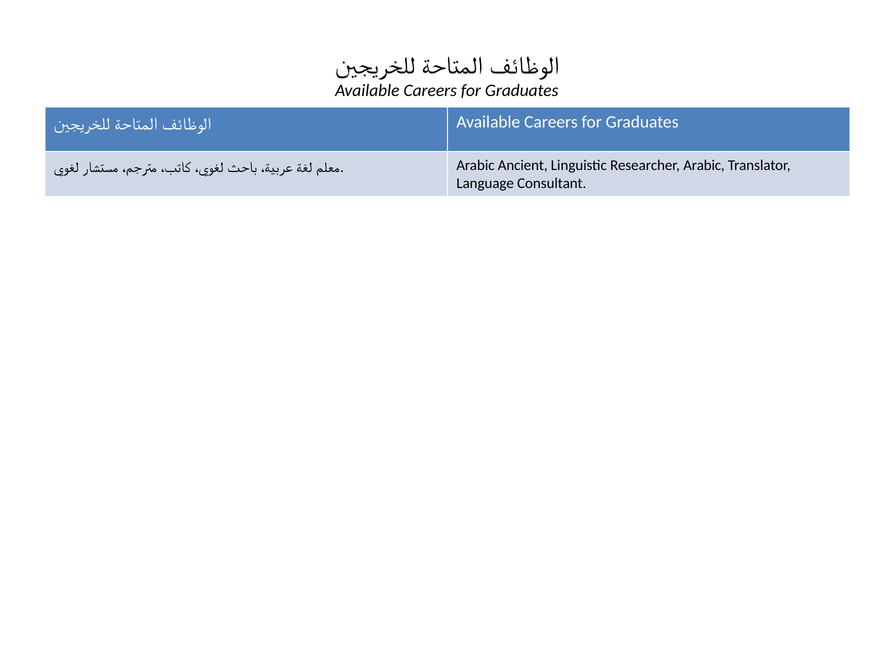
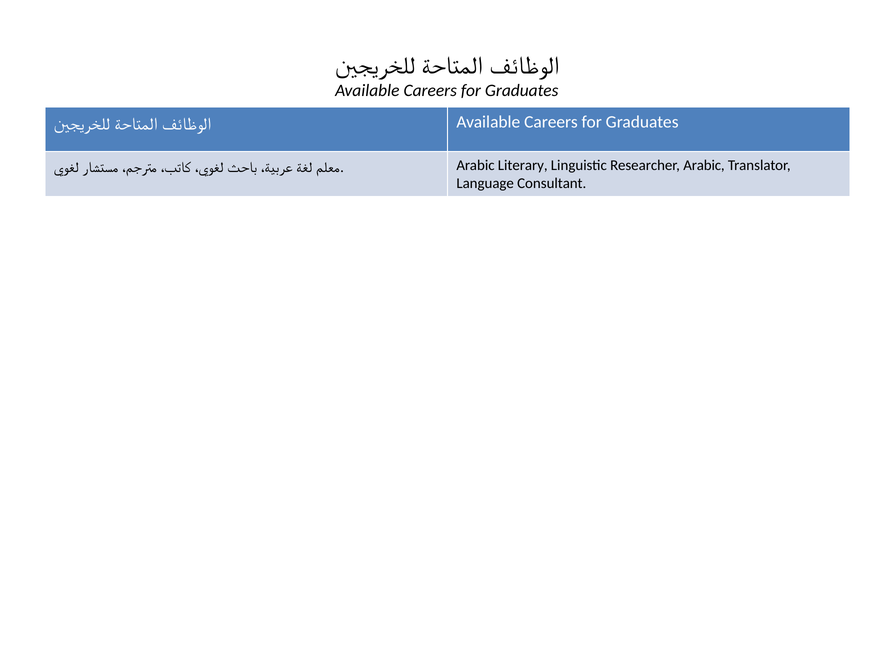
Ancient: Ancient -> Literary (523, 165)
